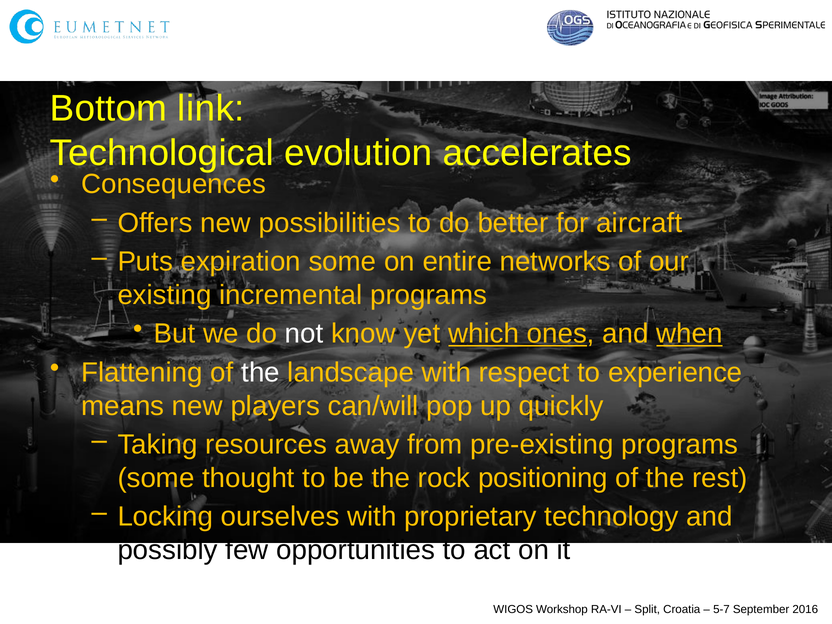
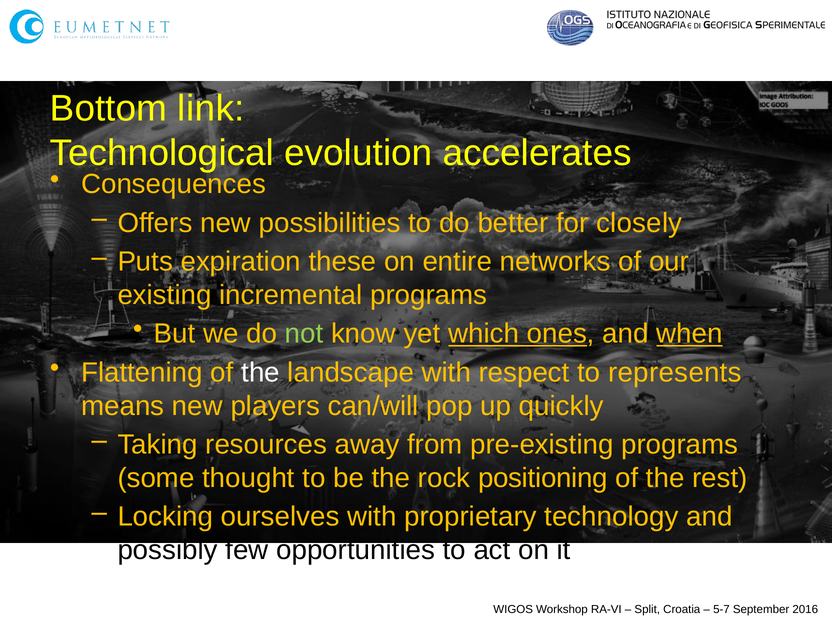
aircraft: aircraft -> closely (639, 223)
expiration some: some -> these (342, 262)
not colour: white -> light green (304, 334)
experience: experience -> represents (675, 373)
